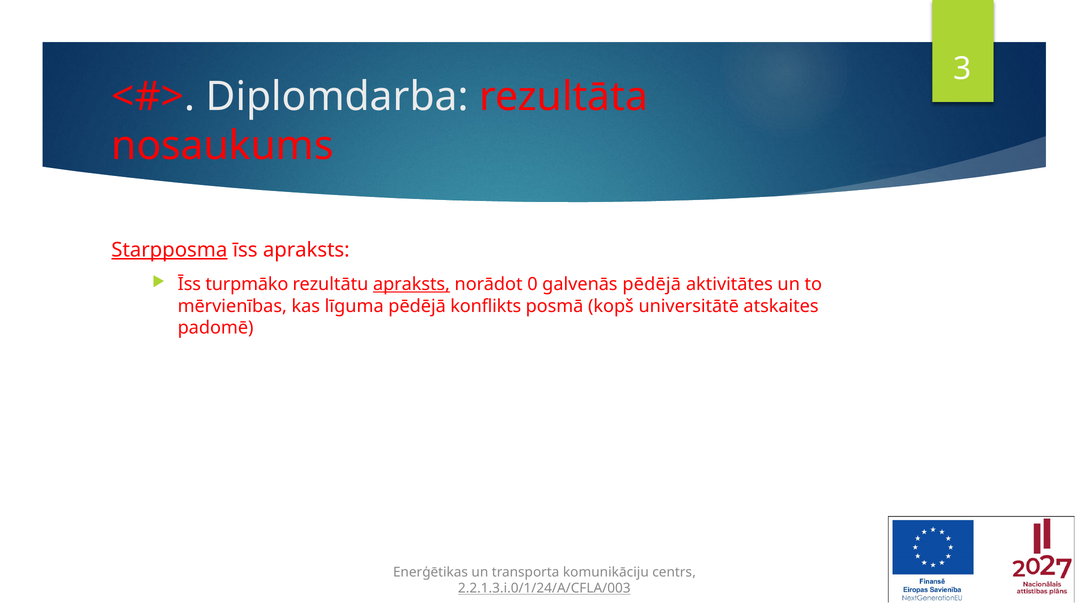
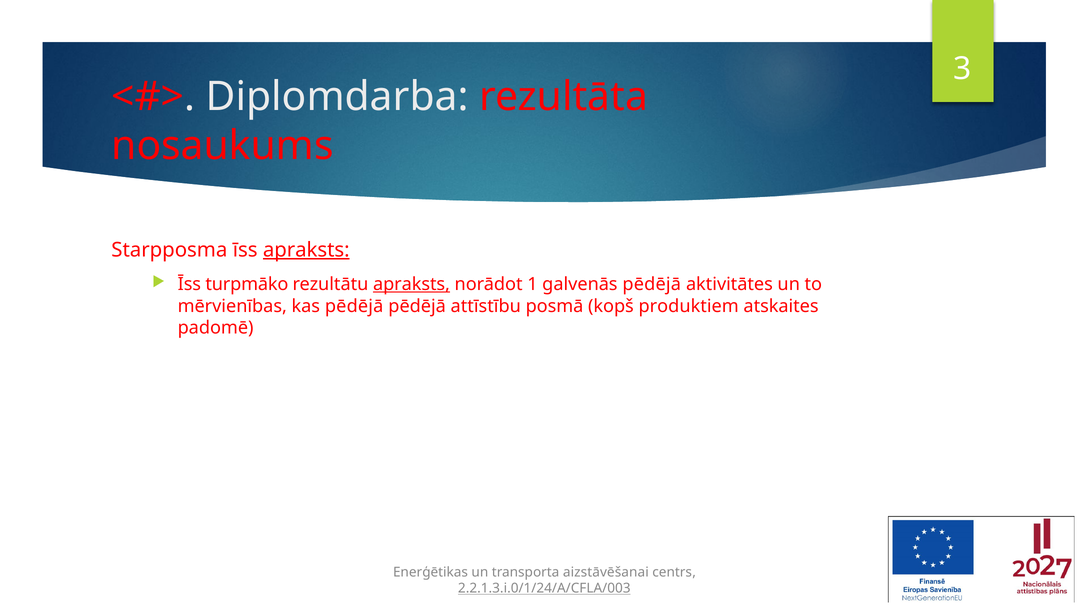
Starpposma underline: present -> none (169, 250)
apraksts underline: none -> present (306, 250)
0: 0 -> 1 (532, 285)
kas līguma: līguma -> pēdējā (354, 306)
konflikts: konflikts -> attīstību (486, 306)
universitātē: universitātē -> produktiem (689, 306)
komunikāciju: komunikāciju -> aizstāvēšanai (606, 573)
